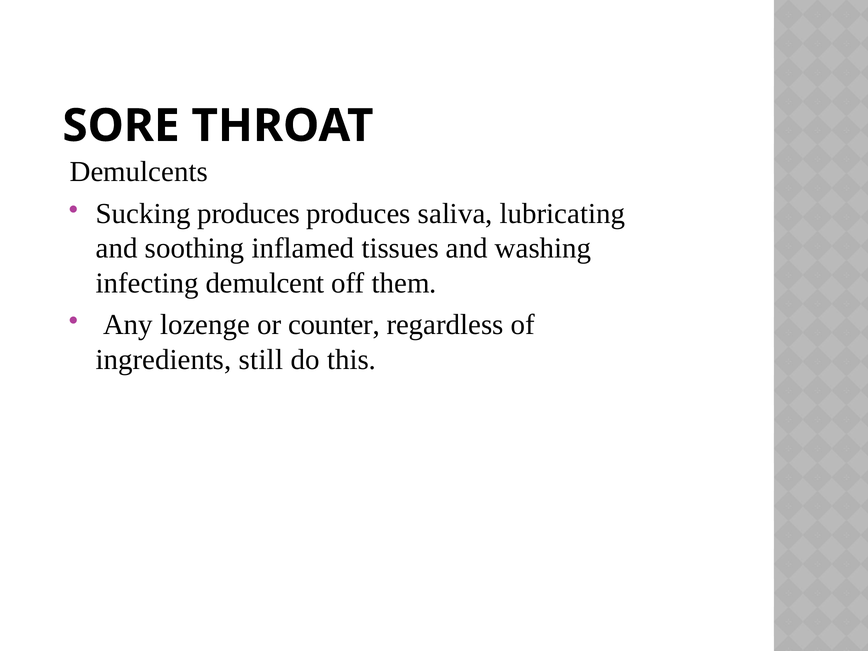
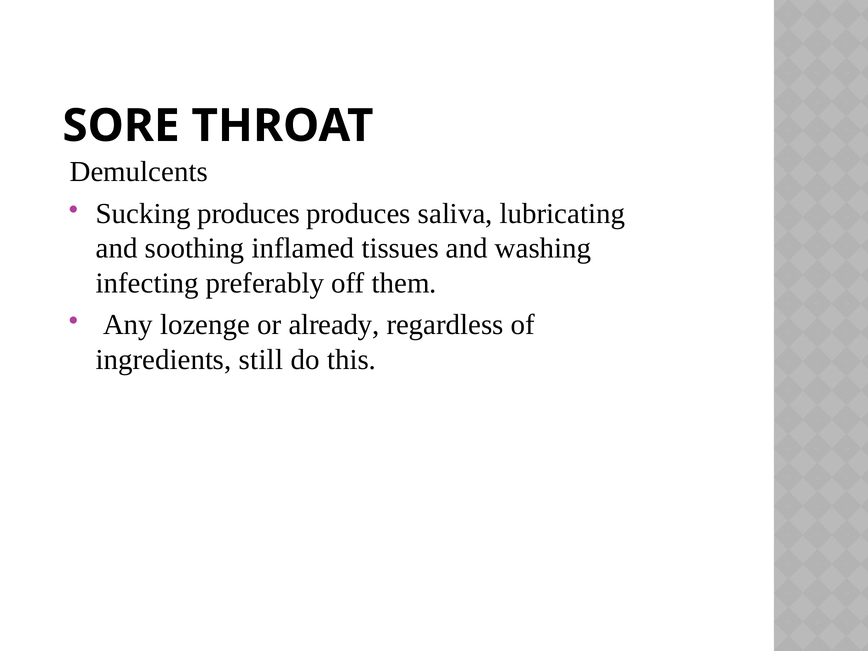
demulcent: demulcent -> preferably (265, 283)
counter: counter -> already (334, 325)
